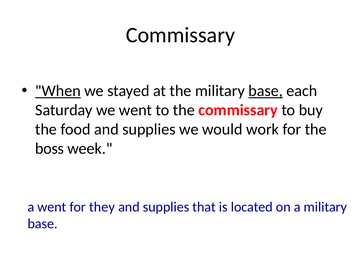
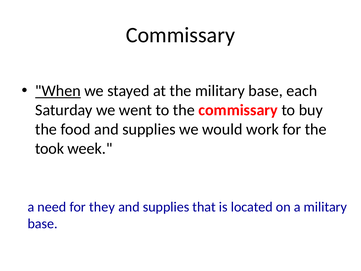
base underline: present -> none (266, 91)
boss: boss -> took (50, 149)
a went: went -> need (52, 207)
